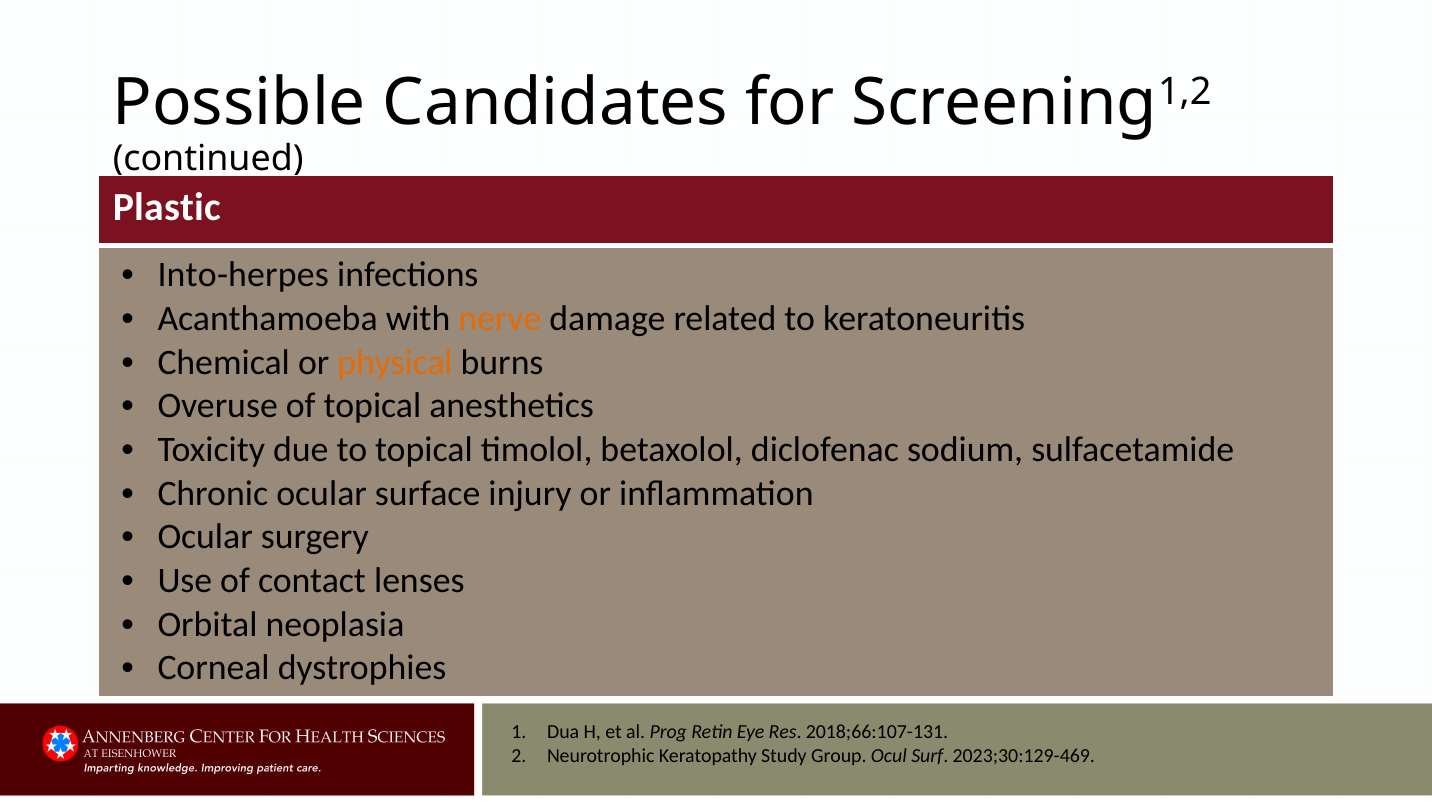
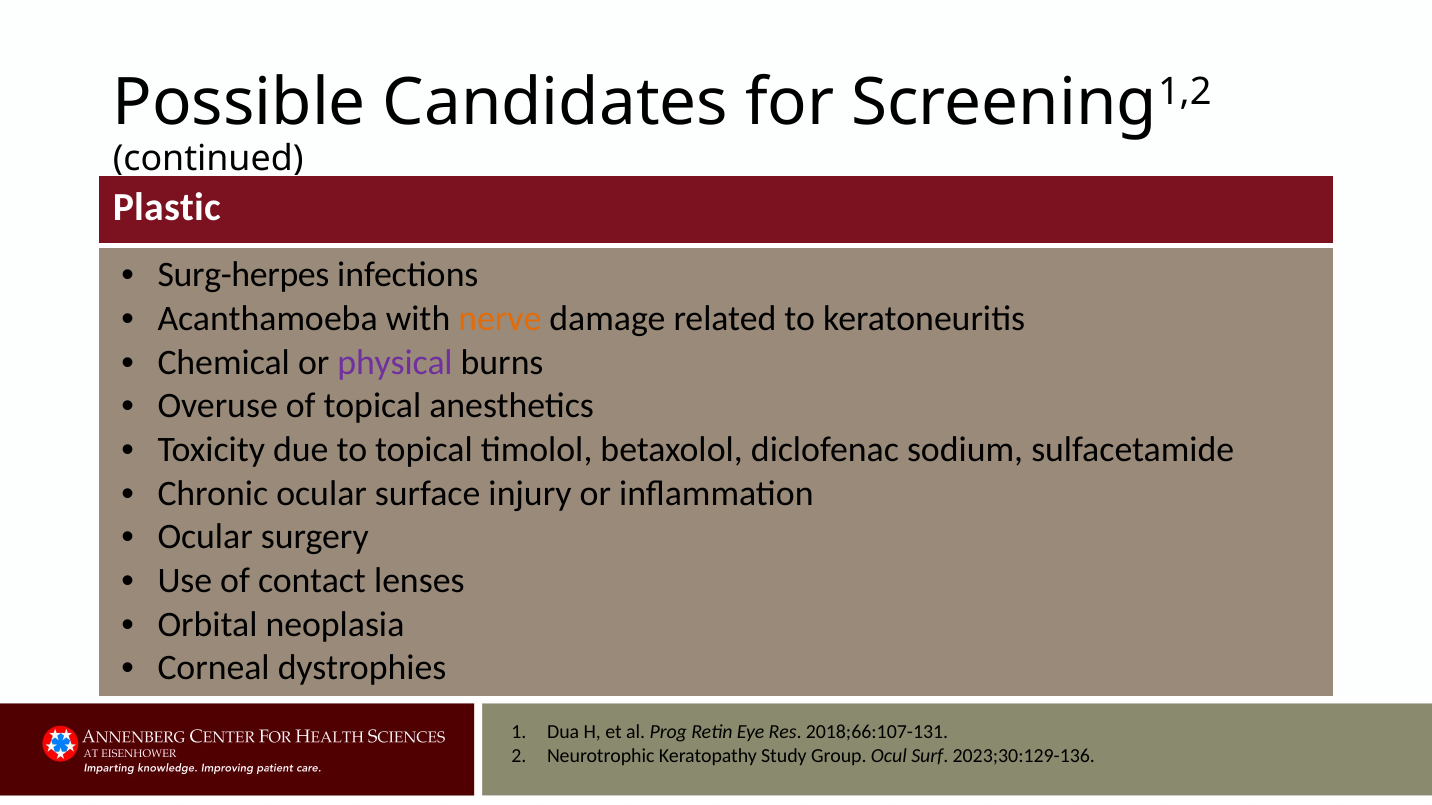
Into-herpes: Into-herpes -> Surg-herpes (243, 275)
physical colour: orange -> purple (395, 362)
2023;30:129-469: 2023;30:129-469 -> 2023;30:129-136 (1024, 756)
